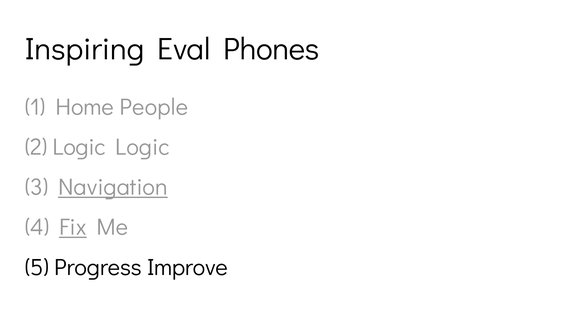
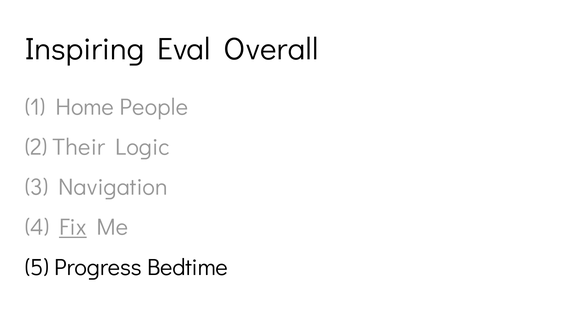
Phones: Phones -> Overall (271, 49)
2 Logic: Logic -> Their (79, 147)
Navigation underline: present -> none (113, 188)
Improve: Improve -> Bedtime (187, 268)
